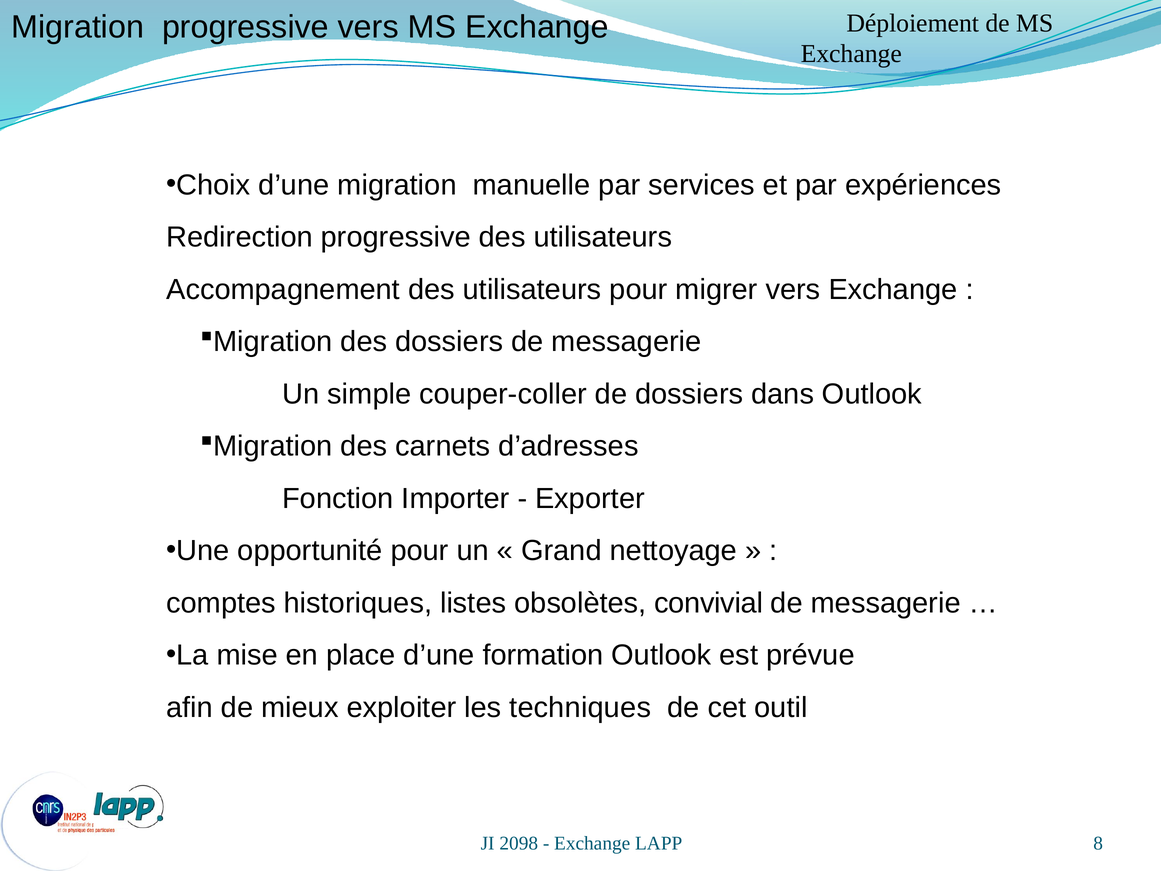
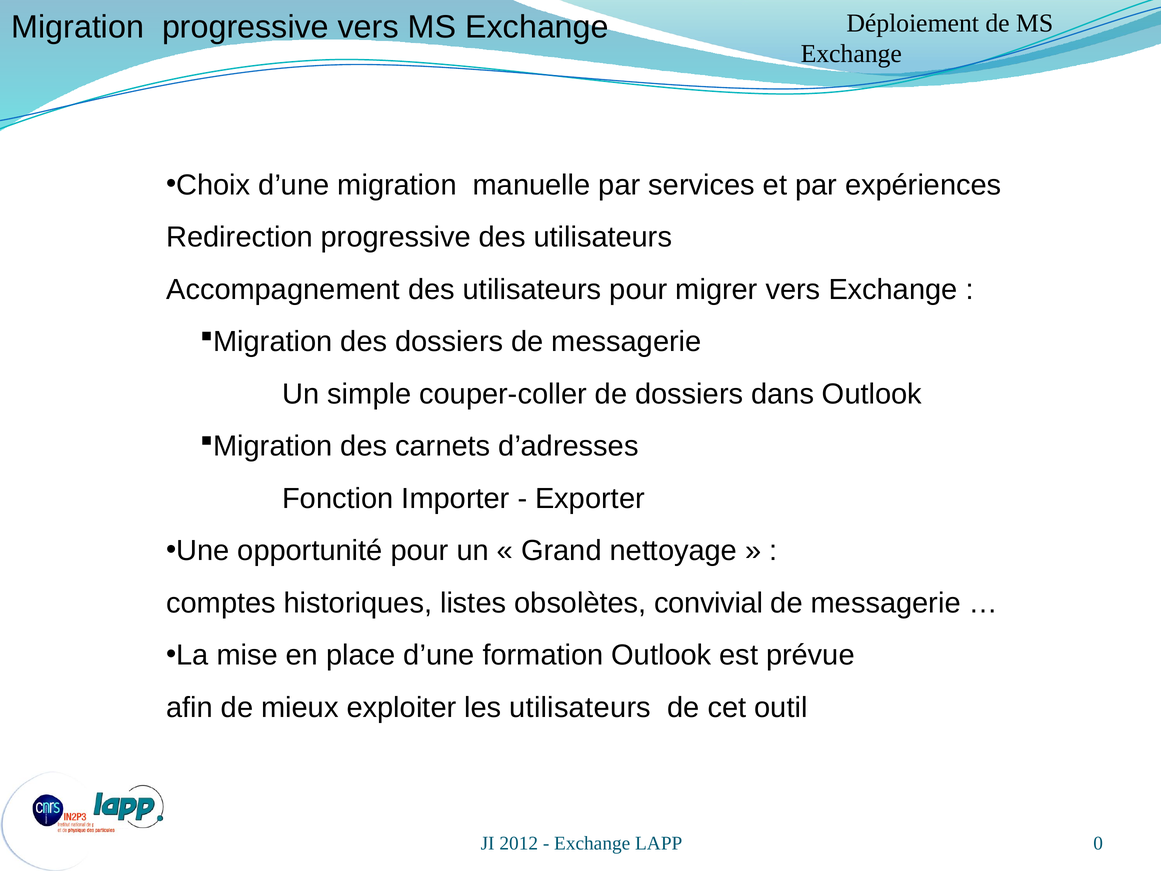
les techniques: techniques -> utilisateurs (580, 707)
2098: 2098 -> 2012 (519, 843)
8: 8 -> 0 (1098, 843)
